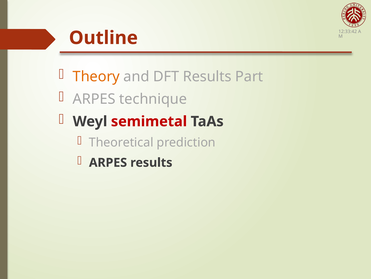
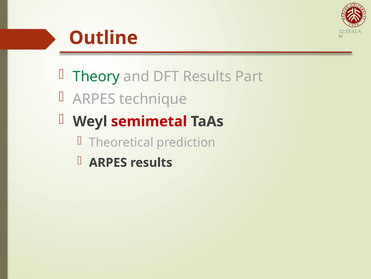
Theory colour: orange -> green (96, 76)
